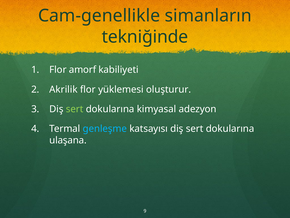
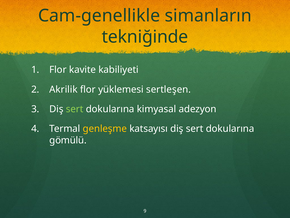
amorf: amorf -> kavite (82, 70)
oluşturur: oluşturur -> sertleşen (169, 89)
genleşme colour: light blue -> yellow (105, 128)
ulaşana: ulaşana -> gömülü (68, 140)
